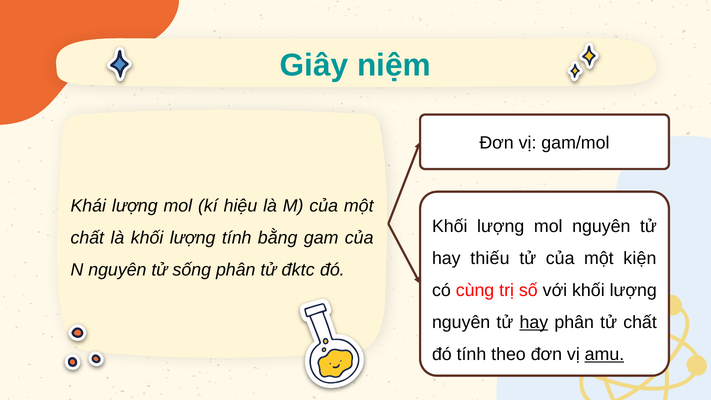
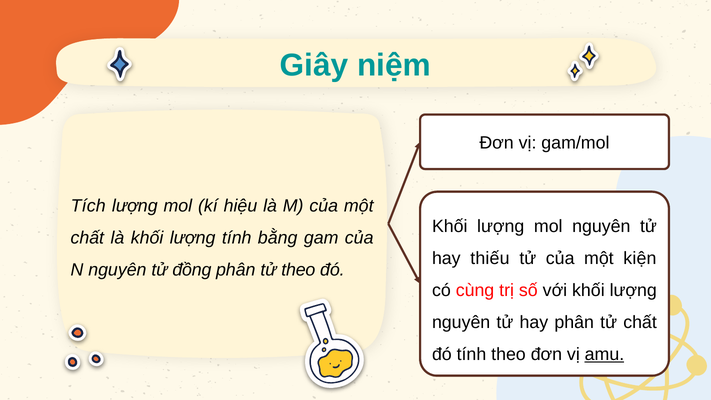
Khái: Khái -> Tích (88, 206)
sống: sống -> đồng (192, 270)
tử đktc: đktc -> theo (298, 270)
hay underline: present -> none (534, 322)
